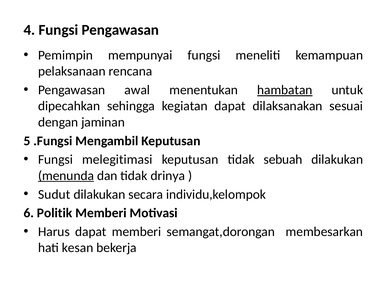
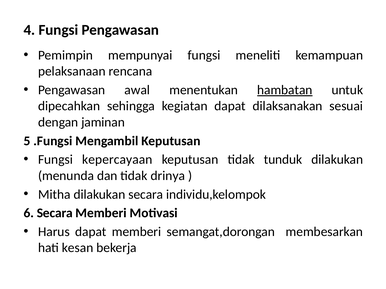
melegitimasi: melegitimasi -> kepercayaan (117, 160)
sebuah: sebuah -> tunduk (283, 160)
menunda underline: present -> none (66, 176)
Sudut: Sudut -> Mitha (54, 195)
6 Politik: Politik -> Secara (55, 213)
